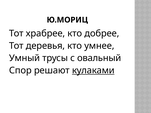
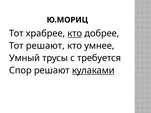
кто underline: none -> present (75, 34)
Тот деревья: деревья -> решают (45, 46)
овальный: овальный -> требуется (99, 58)
